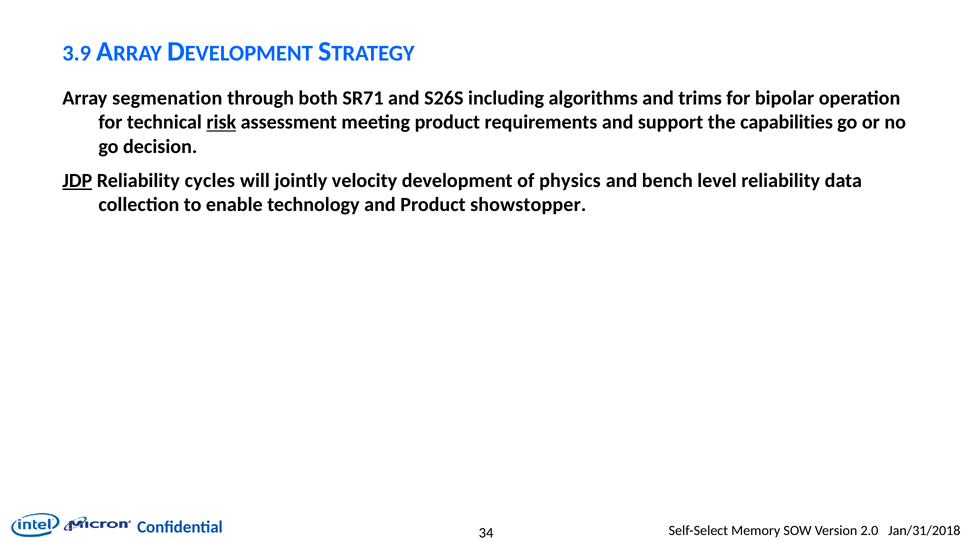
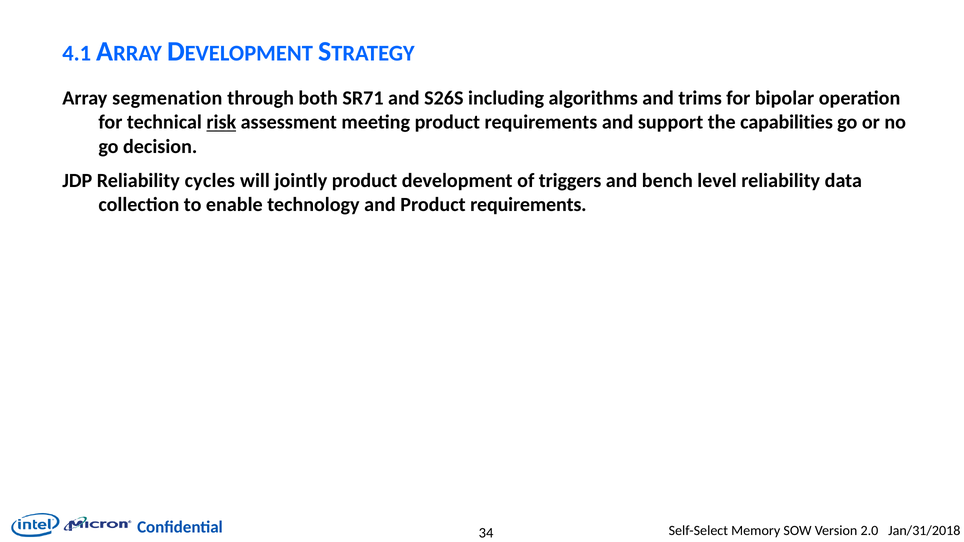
3.9: 3.9 -> 4.1 (77, 54)
JDP underline: present -> none (77, 181)
jointly velocity: velocity -> product (365, 181)
physics: physics -> triggers (570, 181)
and Product showstopper: showstopper -> requirements (528, 205)
